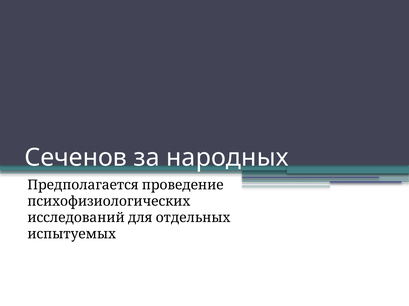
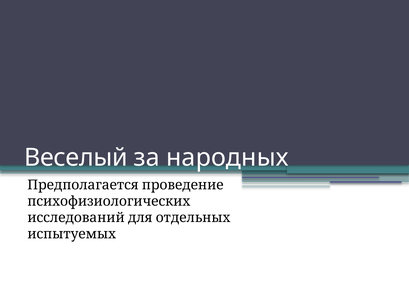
Сеченов: Сеченов -> Веселый (76, 158)
